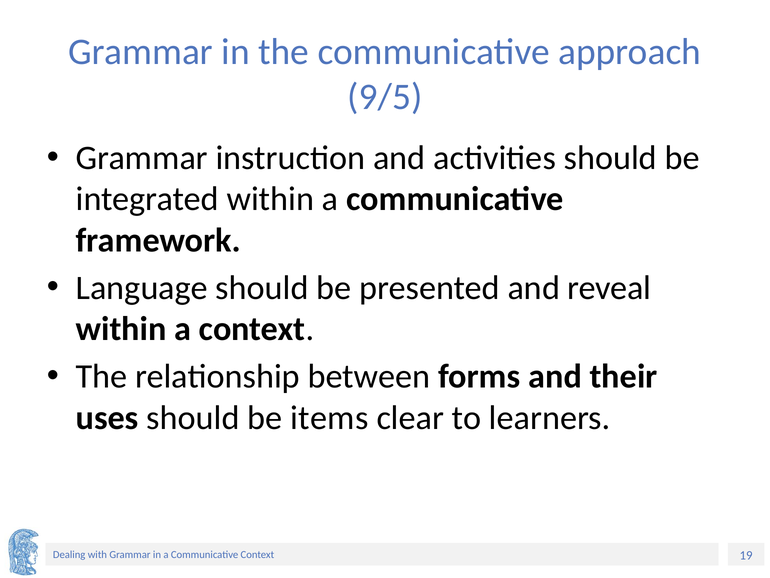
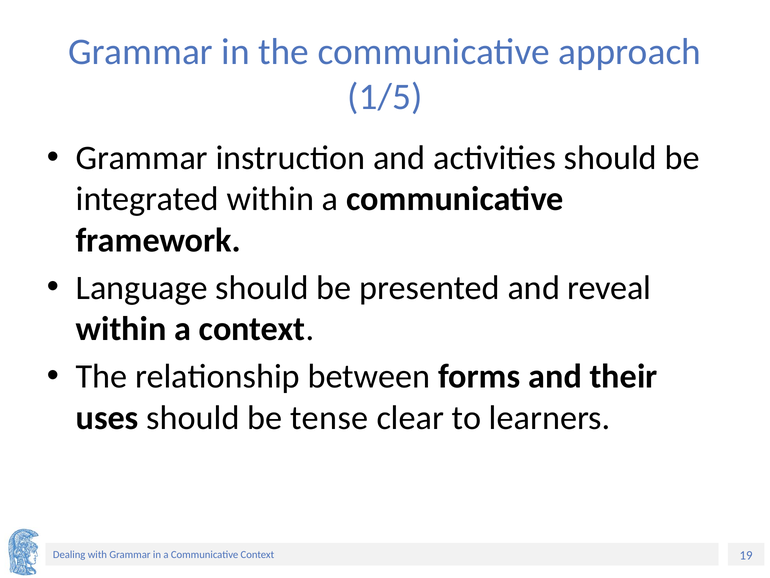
9/5: 9/5 -> 1/5 (385, 97)
items: items -> tense (329, 417)
